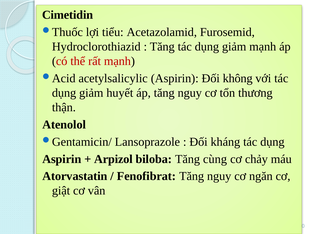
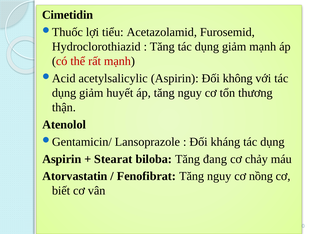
Arpizol: Arpizol -> Stearat (113, 159)
cùng: cùng -> đang (215, 159)
ngăn: ngăn -> nồng (261, 176)
giật: giật -> biết (61, 191)
